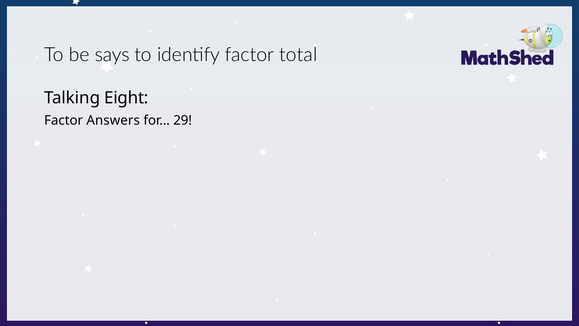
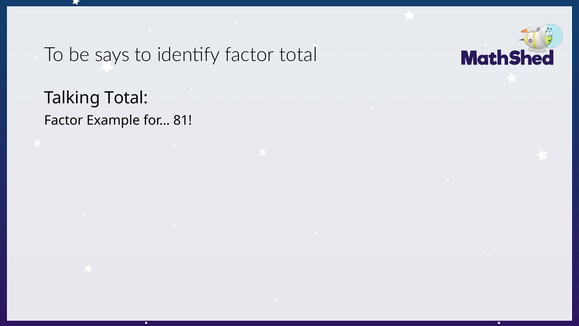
Talking Eight: Eight -> Total (126, 98)
Answers: Answers -> Example (113, 120)
29: 29 -> 81 (183, 120)
